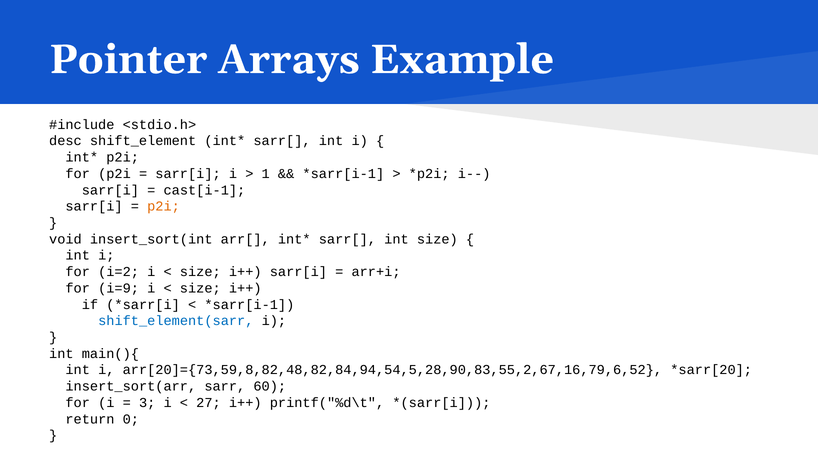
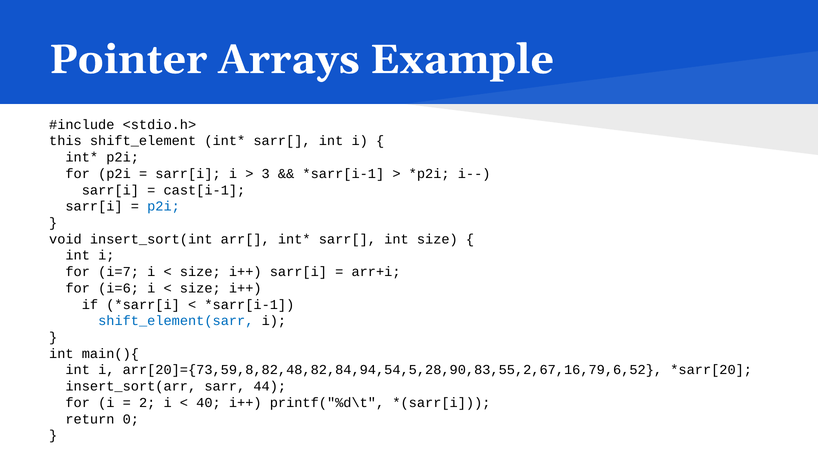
desc: desc -> this (65, 141)
1: 1 -> 3 (266, 174)
p2i colour: orange -> blue (164, 206)
i=2: i=2 -> i=7 (119, 272)
i=9: i=9 -> i=6 (119, 288)
60: 60 -> 44 (270, 386)
3: 3 -> 2 (147, 403)
27: 27 -> 40 (208, 403)
